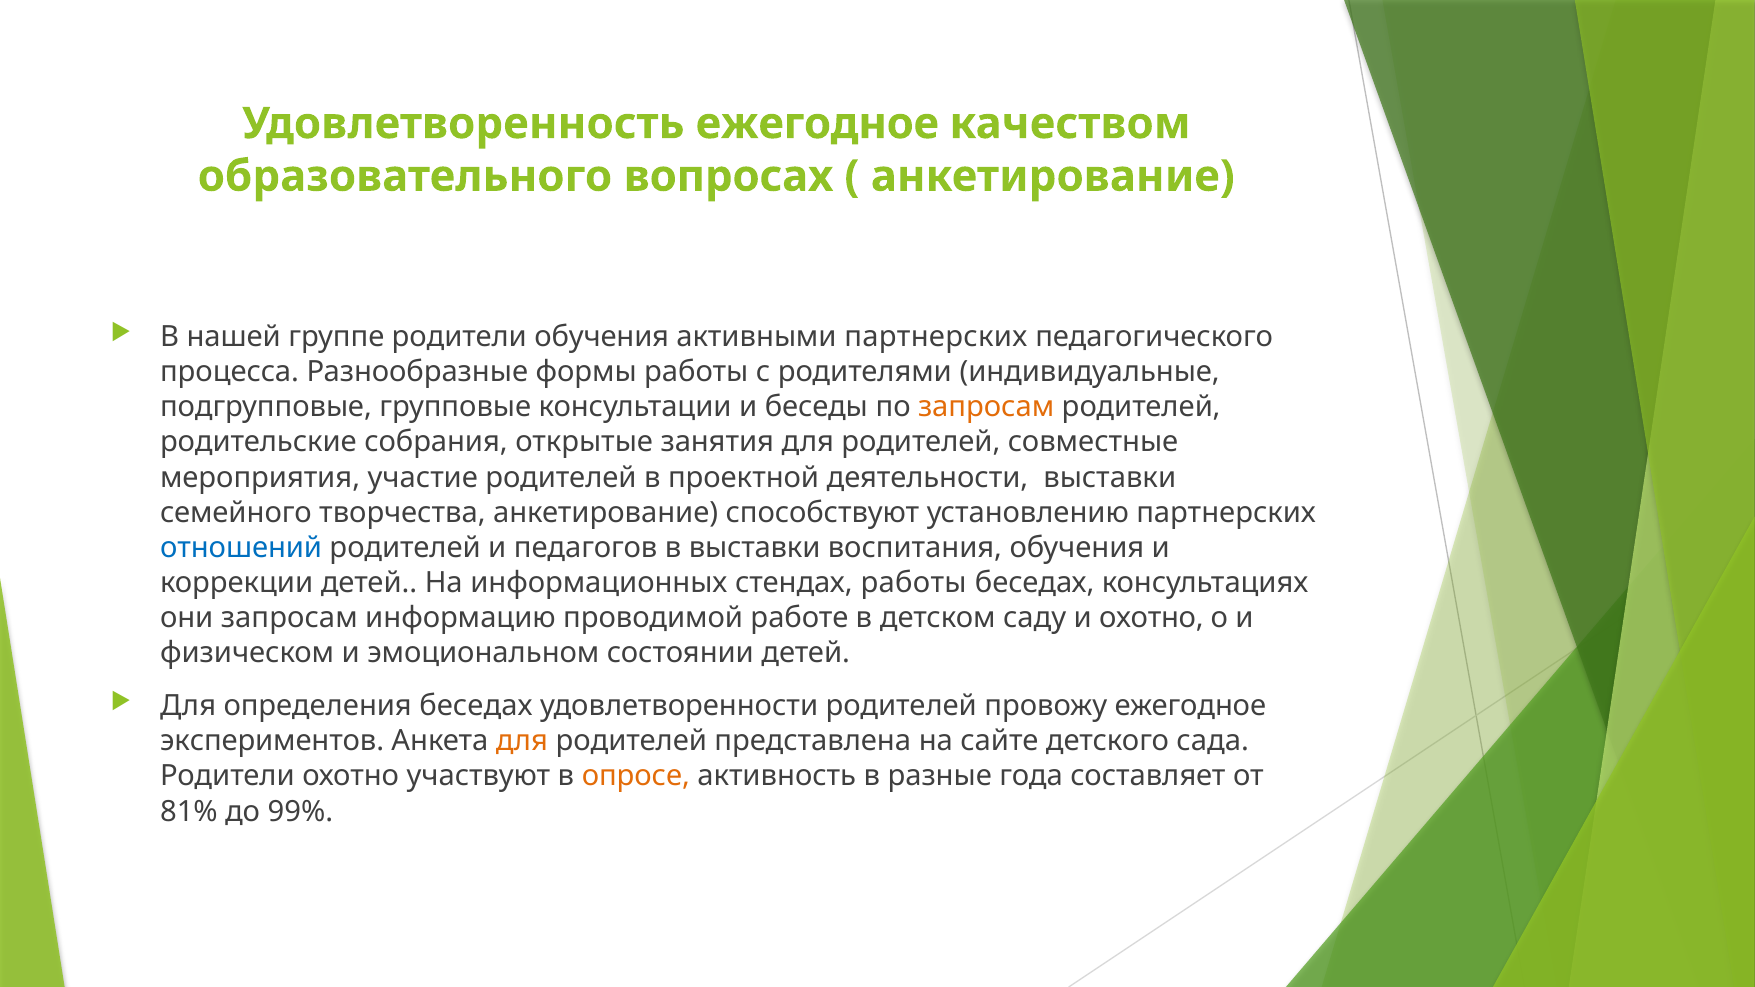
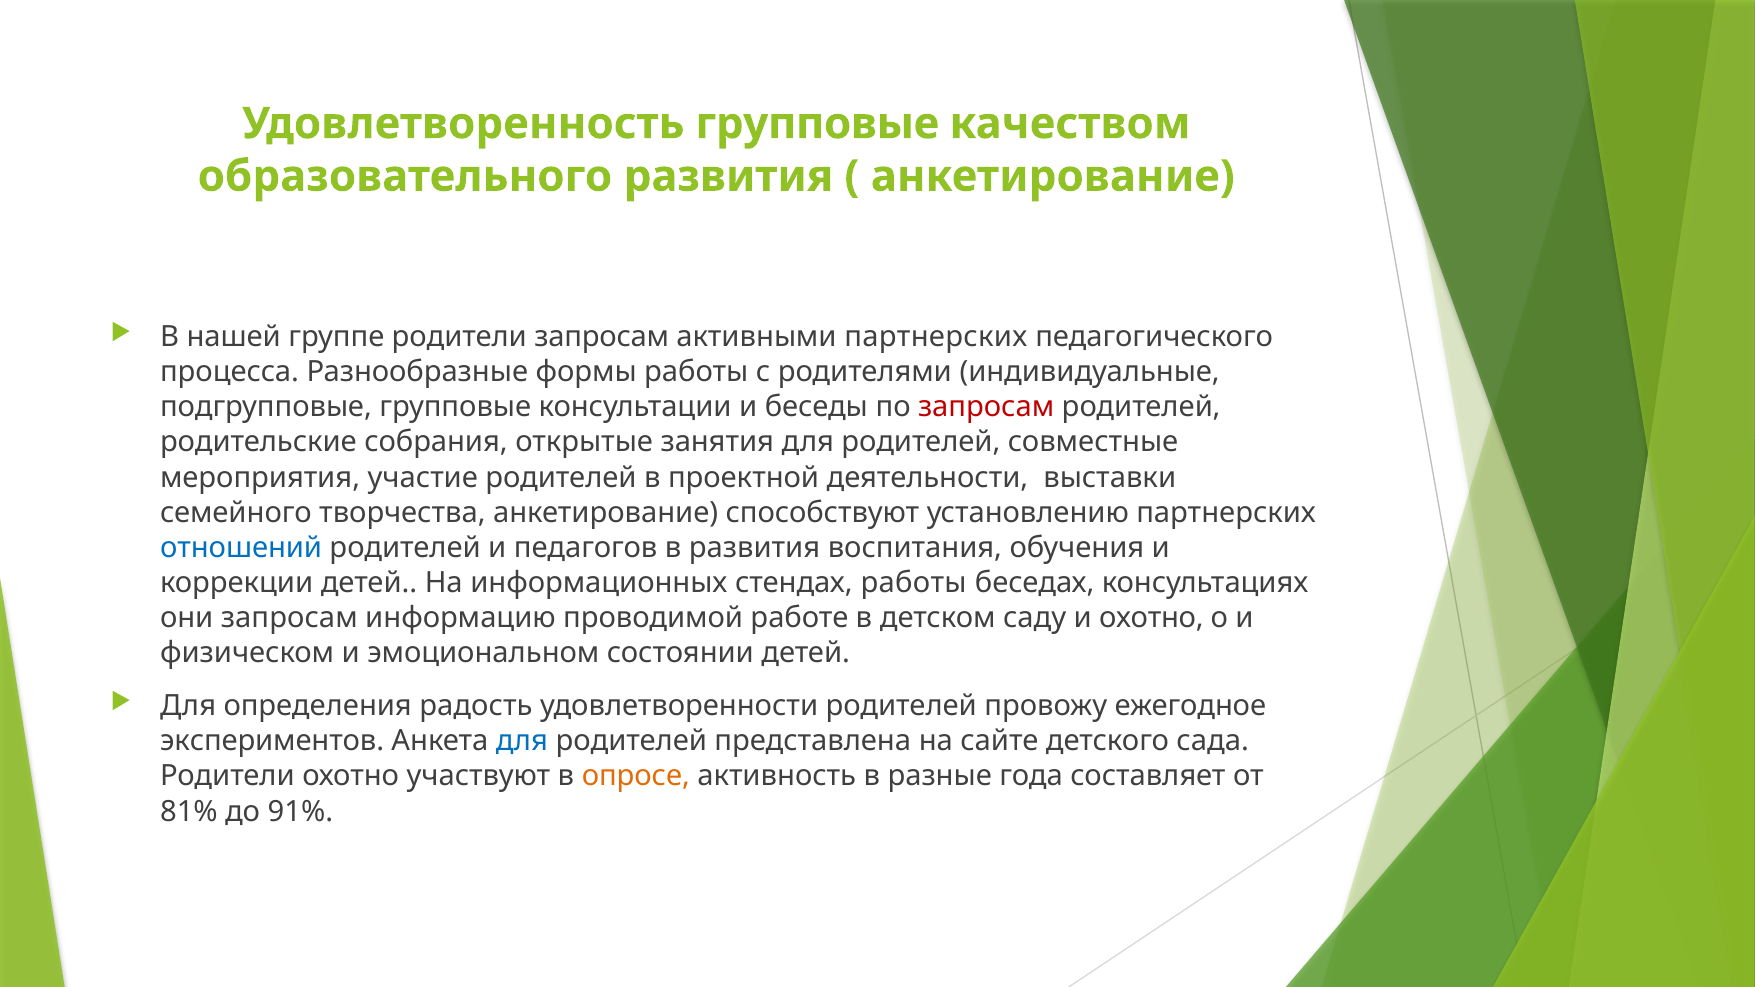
Удовлетворенность ежегодное: ежегодное -> групповые (817, 124)
образовательного вопросах: вопросах -> развития (728, 176)
родители обучения: обучения -> запросам (602, 337)
запросам colour: orange -> red (986, 407)
в выставки: выставки -> развития (755, 548)
определения беседах: беседах -> радость (476, 706)
для colour: orange -> blue (522, 741)
99%: 99% -> 91% (300, 812)
